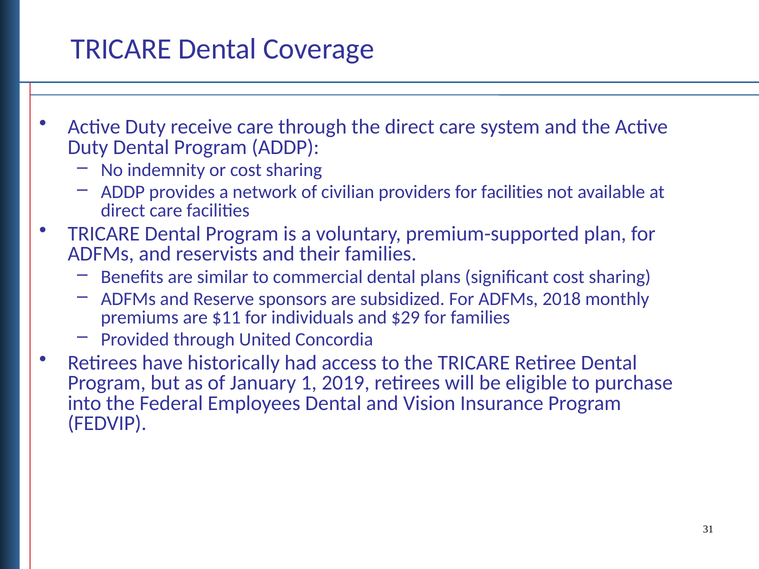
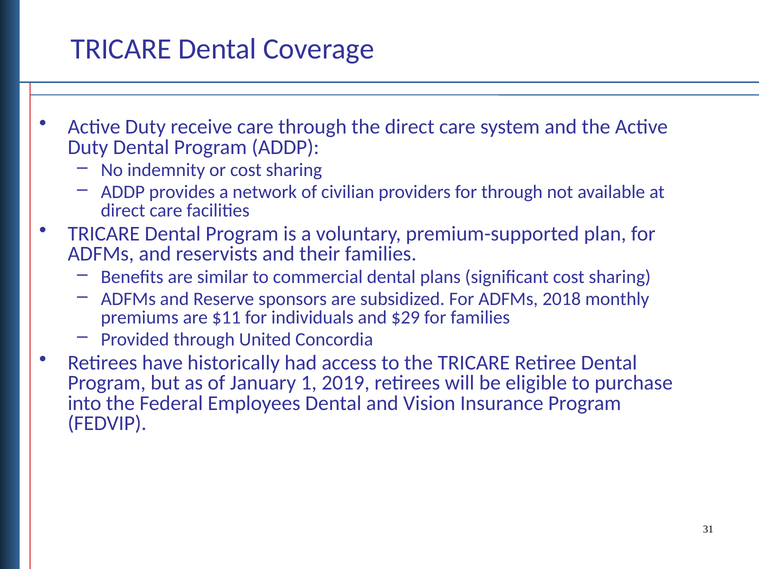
for facilities: facilities -> through (512, 192)
